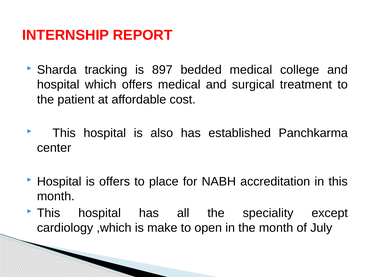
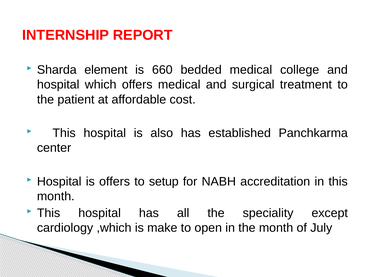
tracking: tracking -> element (106, 70)
897: 897 -> 660 (162, 70)
place: place -> setup (164, 182)
